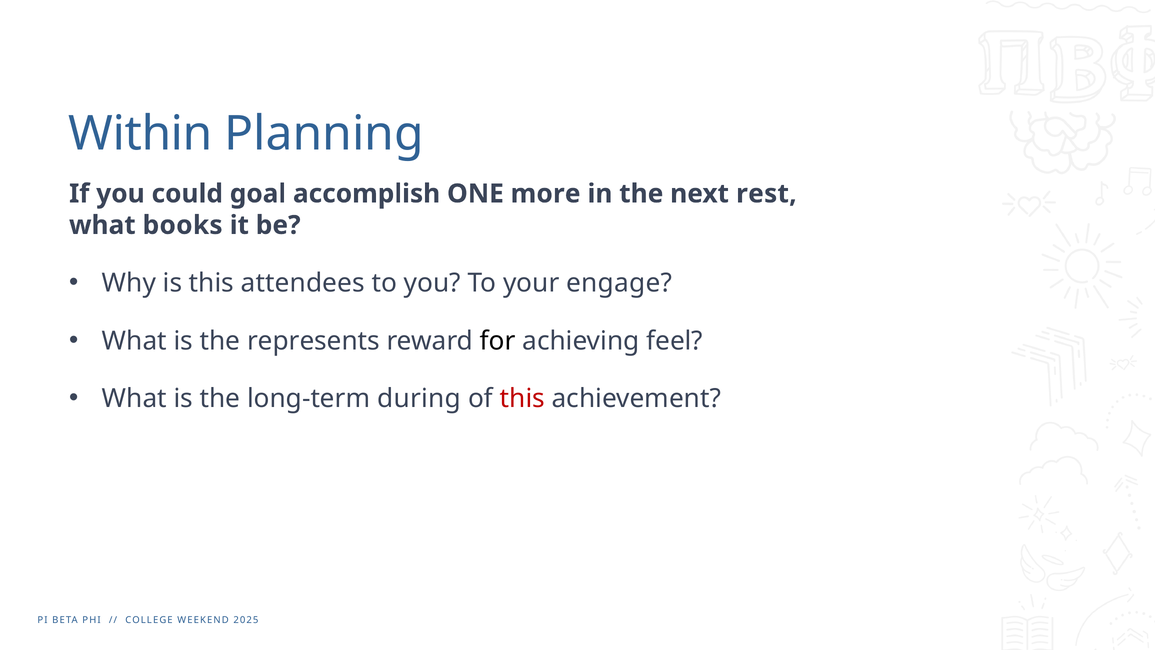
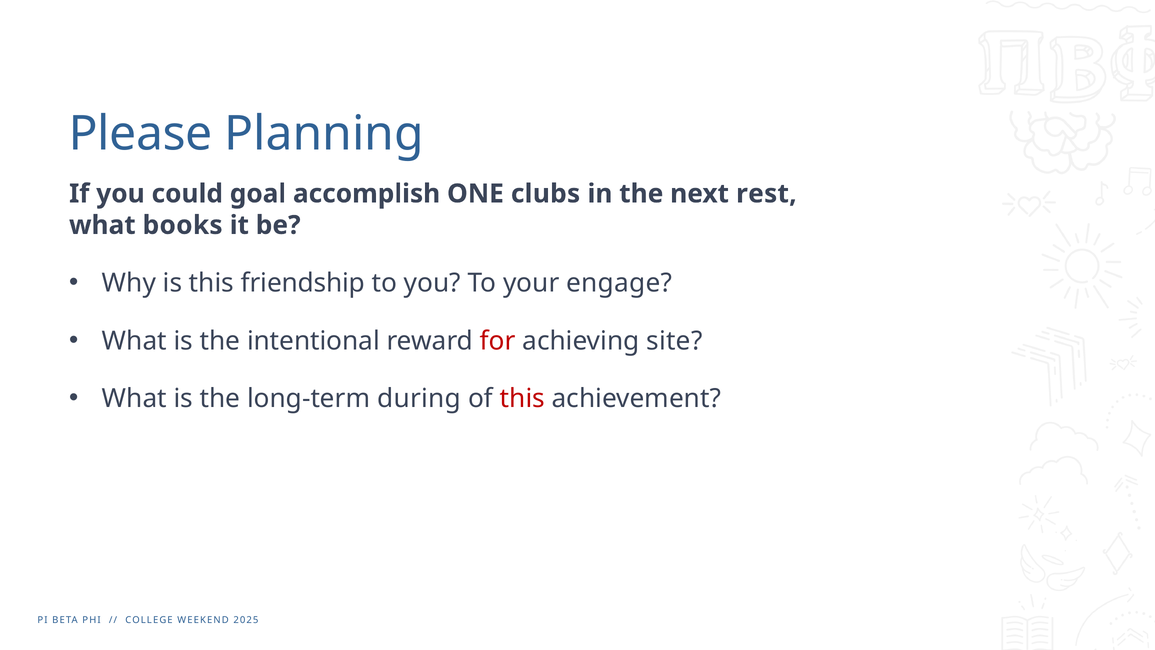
Within: Within -> Please (141, 134)
more: more -> clubs (546, 194)
attendees: attendees -> friendship (303, 283)
represents: represents -> intentional (313, 341)
for colour: black -> red (498, 341)
feel: feel -> site (674, 341)
